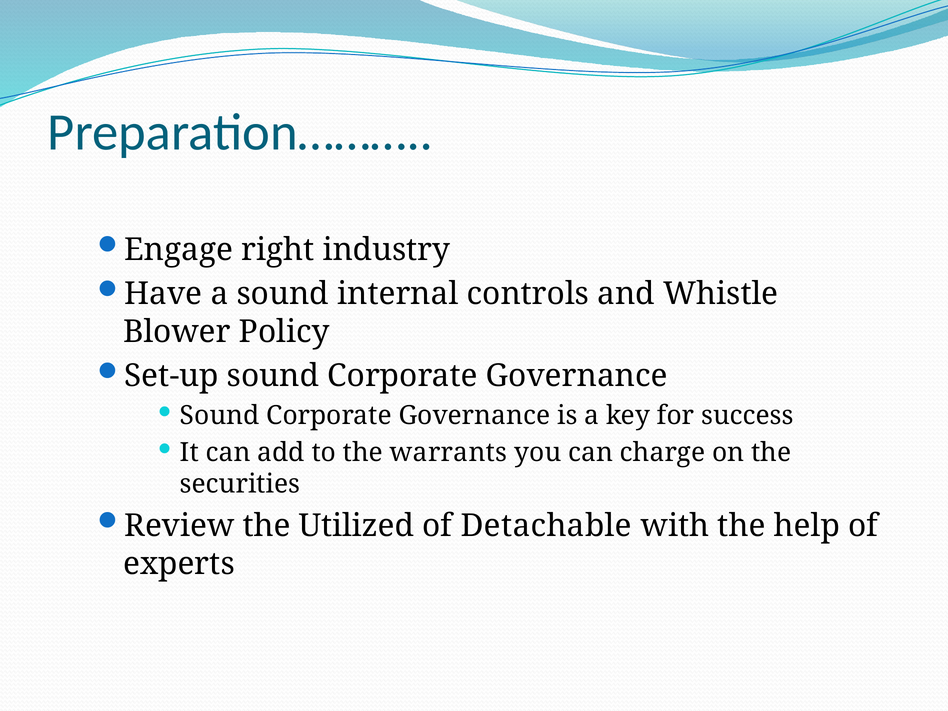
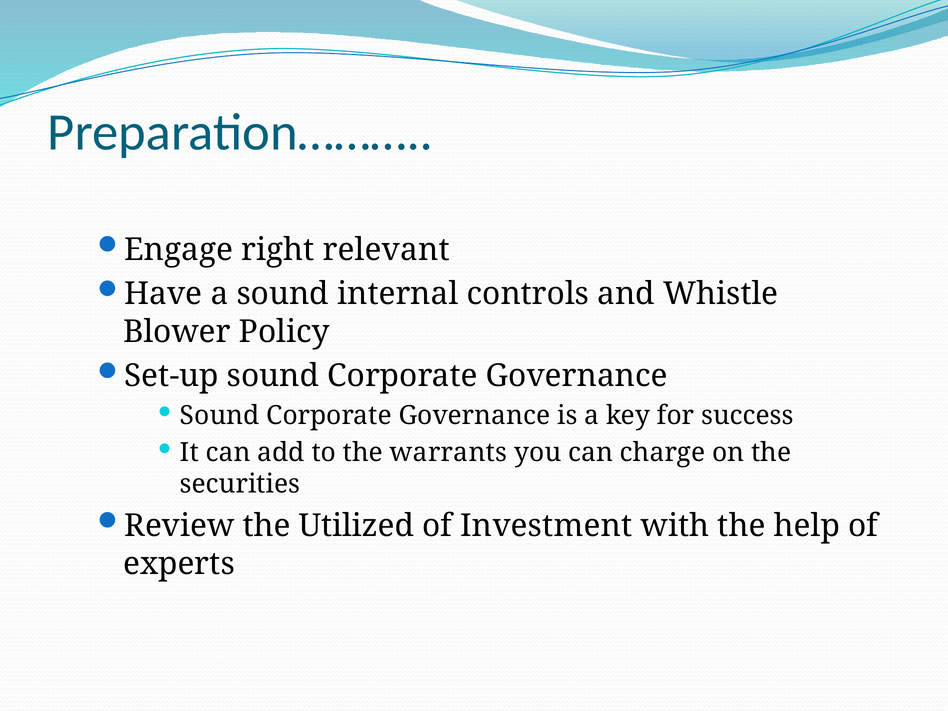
industry: industry -> relevant (386, 250)
Detachable: Detachable -> Investment (546, 526)
